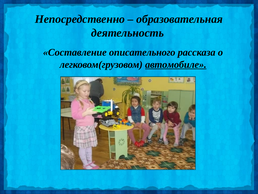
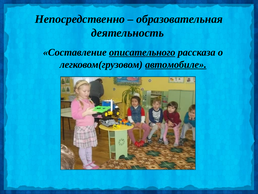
описательного underline: none -> present (142, 52)
